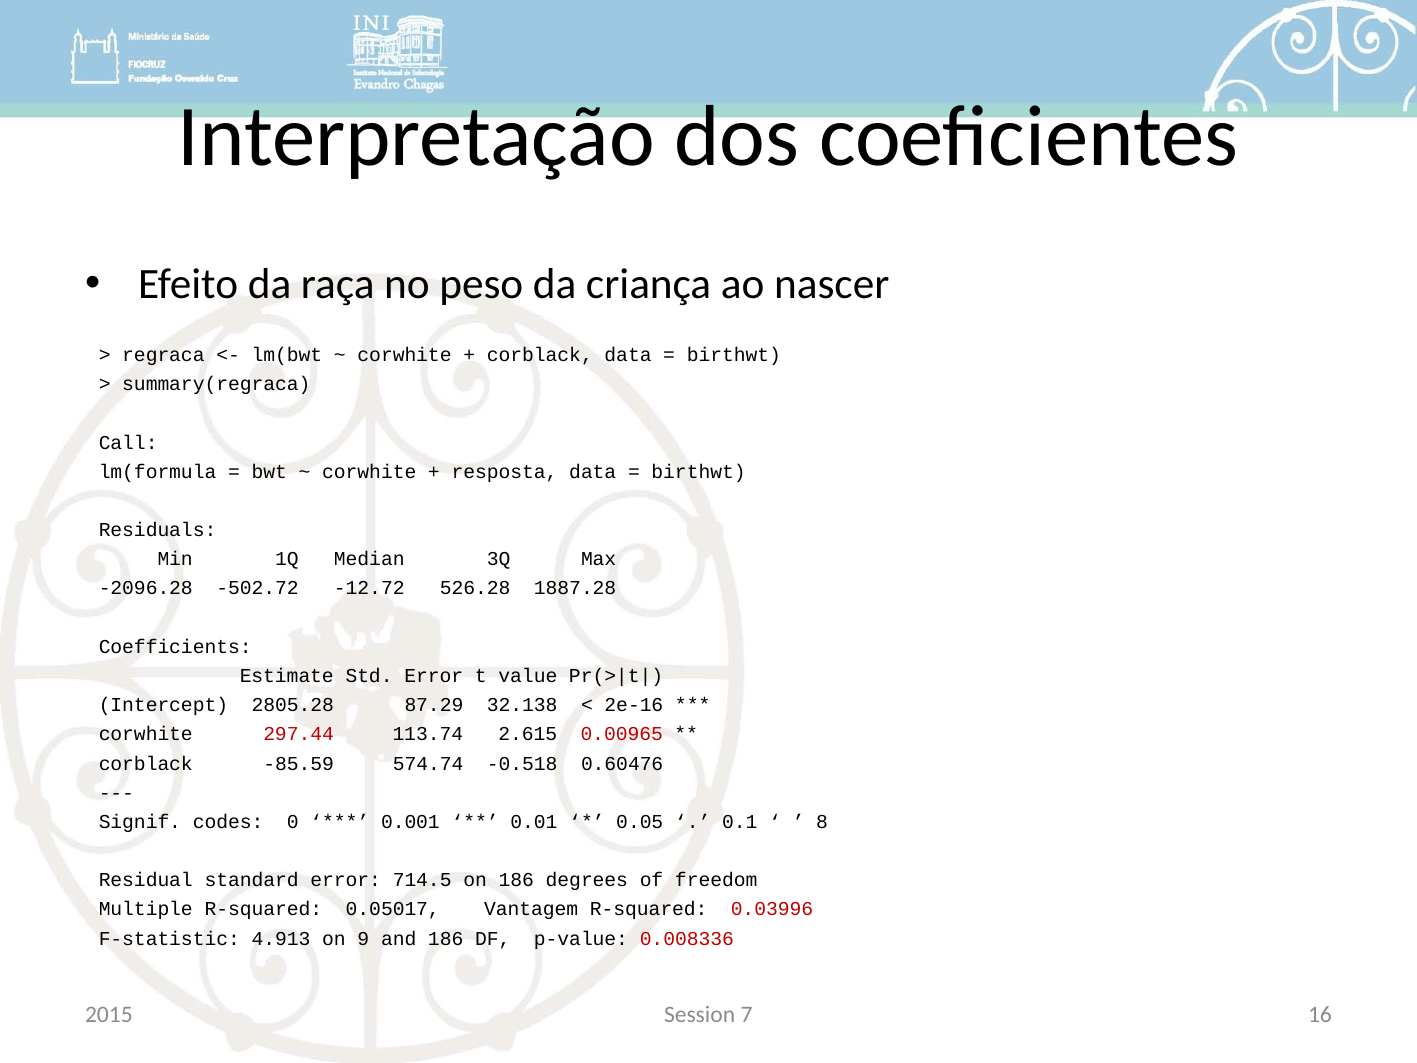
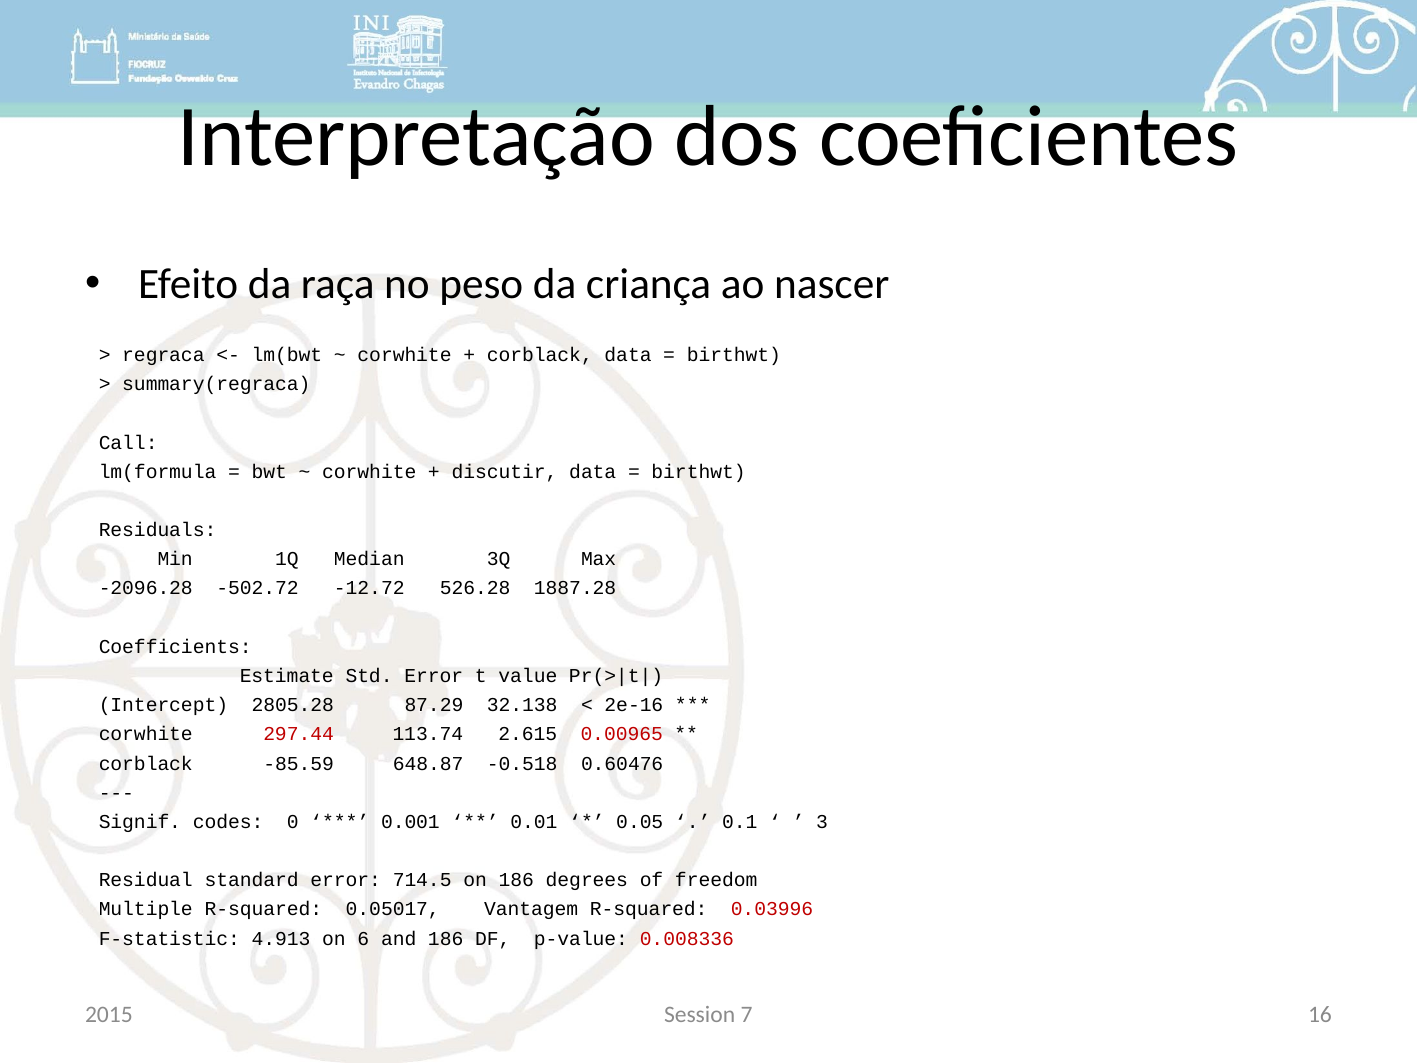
resposta: resposta -> discutir (505, 472)
574.74: 574.74 -> 648.87 (428, 763)
8: 8 -> 3 (822, 822)
9: 9 -> 6 (363, 938)
